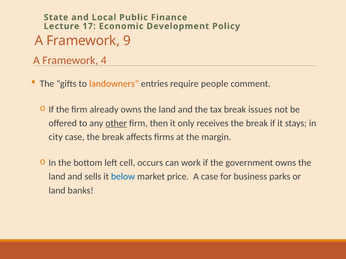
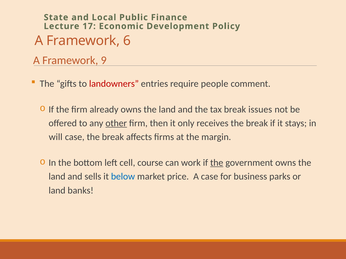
9: 9 -> 6 (127, 41)
4: 4 -> 9 (104, 60)
landowners colour: orange -> red (114, 84)
city: city -> will (56, 137)
occurs: occurs -> course (150, 163)
the underline: none -> present (217, 163)
